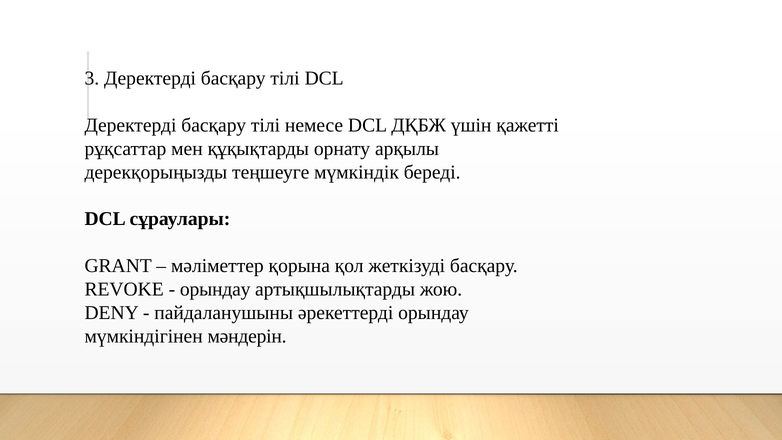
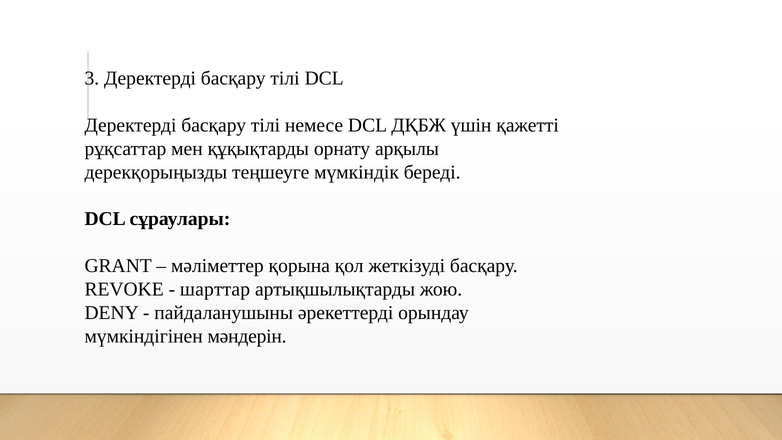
орындау: орындау -> шарттар (215, 289)
